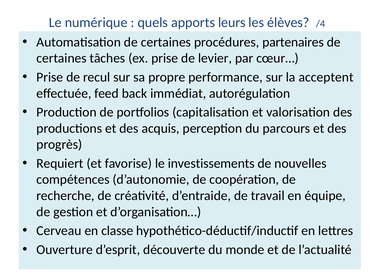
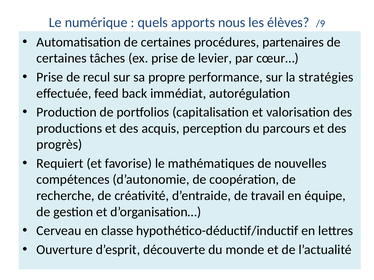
leurs: leurs -> nous (232, 22)
/4: /4 -> /9 (321, 24)
acceptent: acceptent -> stratégies (326, 77)
investissements: investissements -> mathématiques (211, 164)
